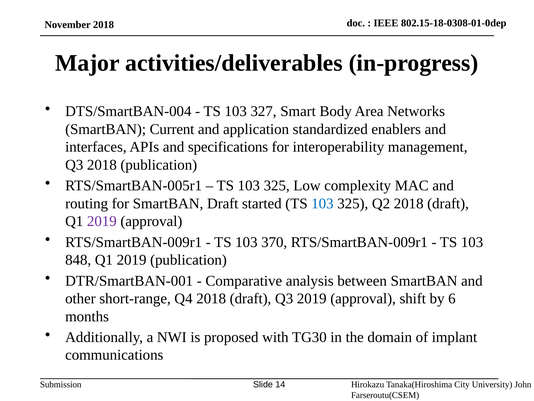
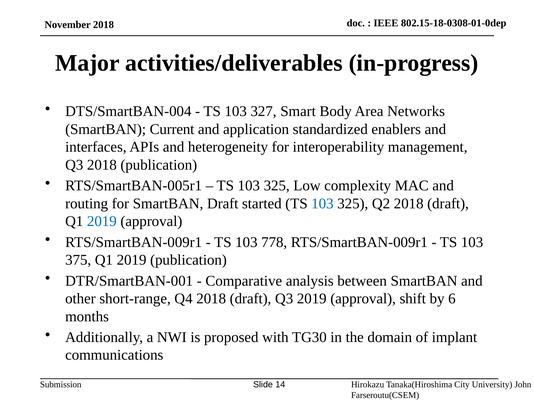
specifications: specifications -> heterogeneity (228, 147)
2019 colour: purple -> blue (102, 221)
370: 370 -> 778 (274, 242)
848: 848 -> 375 (78, 260)
